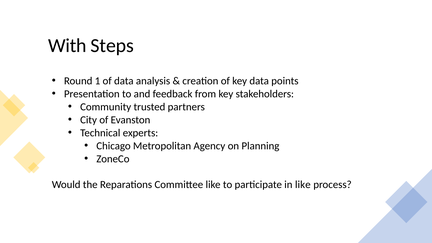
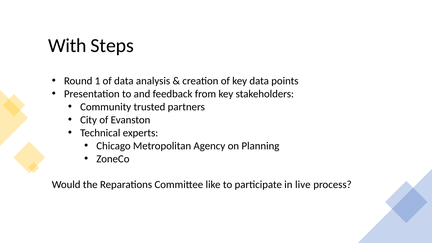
in like: like -> live (303, 185)
